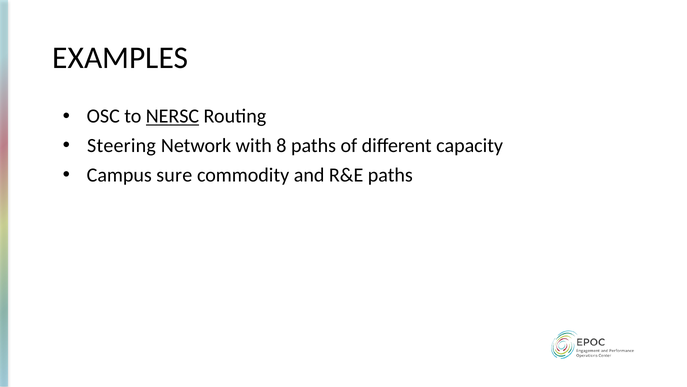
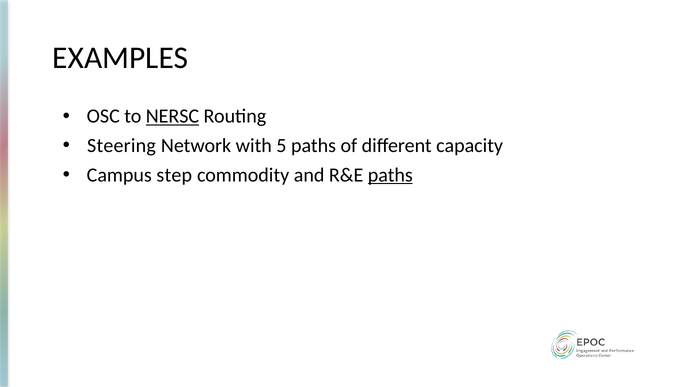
8: 8 -> 5 (281, 145)
sure: sure -> step (174, 175)
paths underline: none -> present (390, 175)
